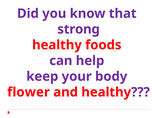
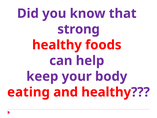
flower: flower -> eating (29, 92)
